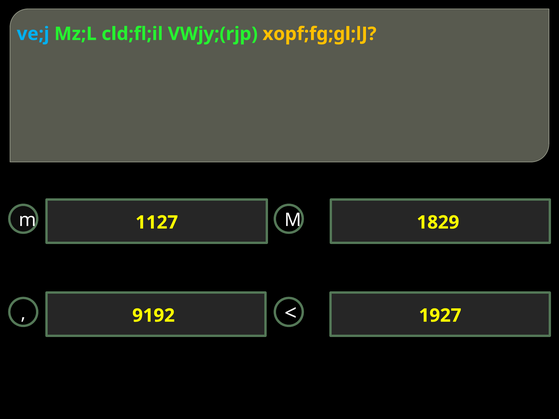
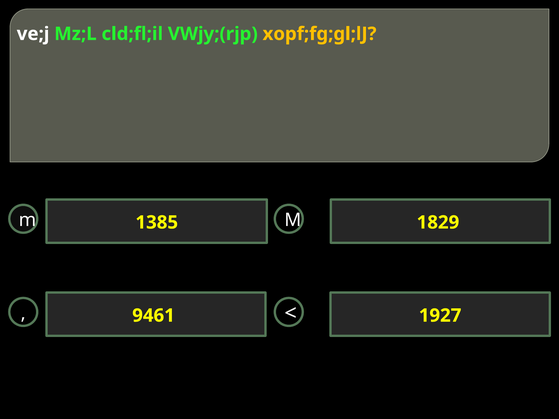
ve;j colour: light blue -> white (33, 34)
1127: 1127 -> 1385 (157, 223)
9192: 9192 -> 9461 (154, 316)
